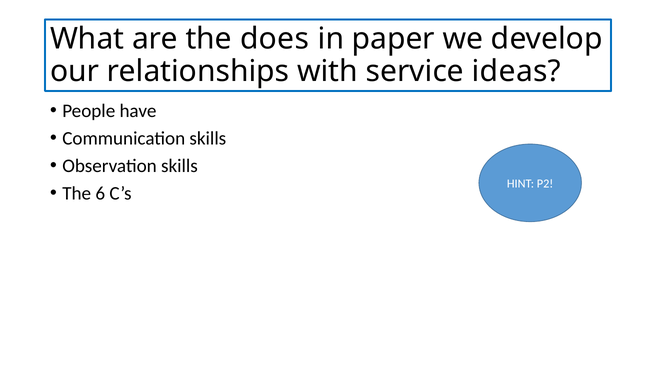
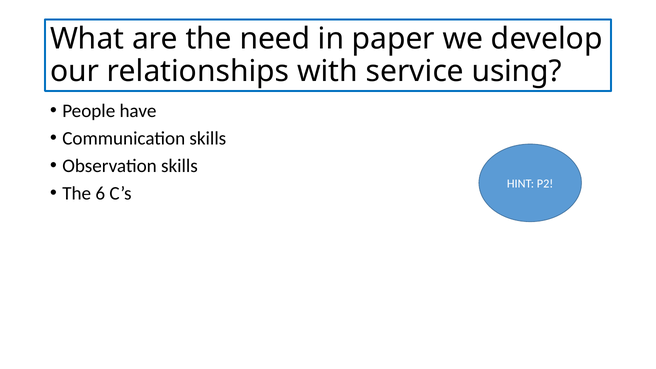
does: does -> need (275, 39)
ideas: ideas -> using (517, 71)
